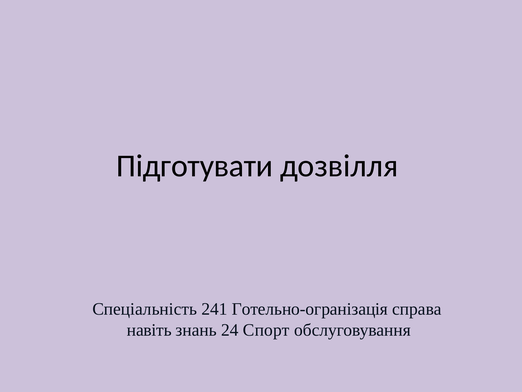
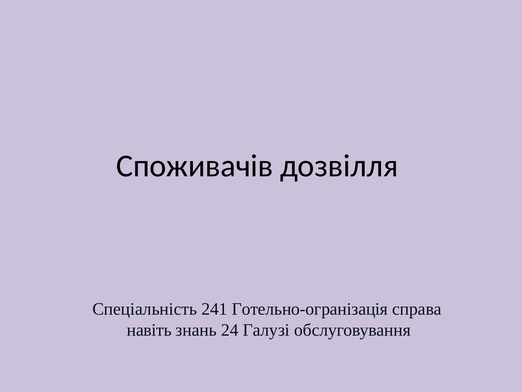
Підготувати: Підготувати -> Споживачів (195, 166)
Спорт: Спорт -> Галузі (266, 330)
